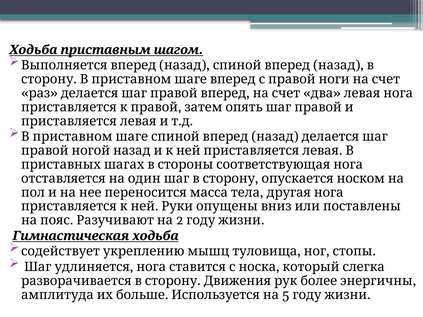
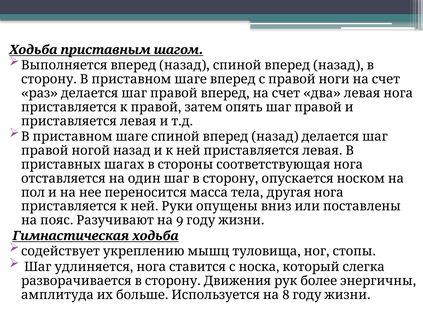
2: 2 -> 9 (180, 221)
5: 5 -> 8 (286, 295)
